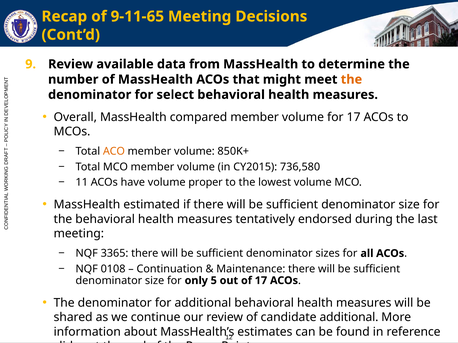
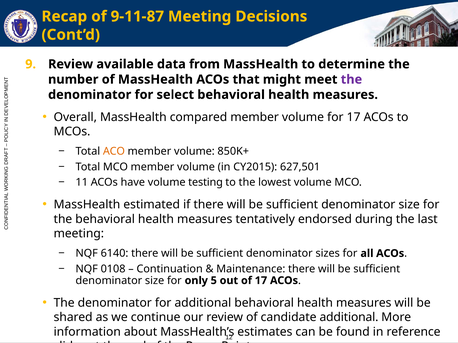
9-11-65: 9-11-65 -> 9-11-87 (137, 16)
the colour: orange -> purple (351, 80)
736,580: 736,580 -> 627,501 (300, 167)
proper: proper -> testing (206, 183)
3365: 3365 -> 6140 (115, 254)
